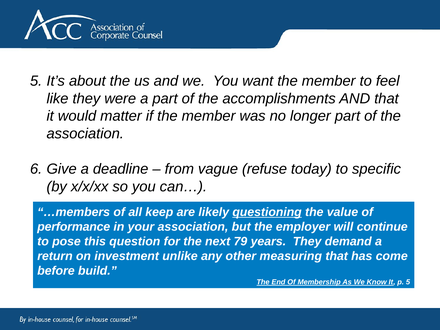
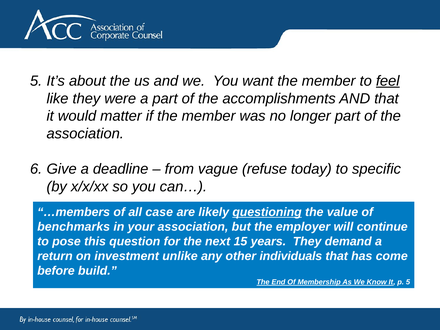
feel underline: none -> present (388, 81)
keep: keep -> case (159, 212)
performance: performance -> benchmarks (74, 227)
79: 79 -> 15 (240, 241)
measuring: measuring -> individuals (291, 256)
